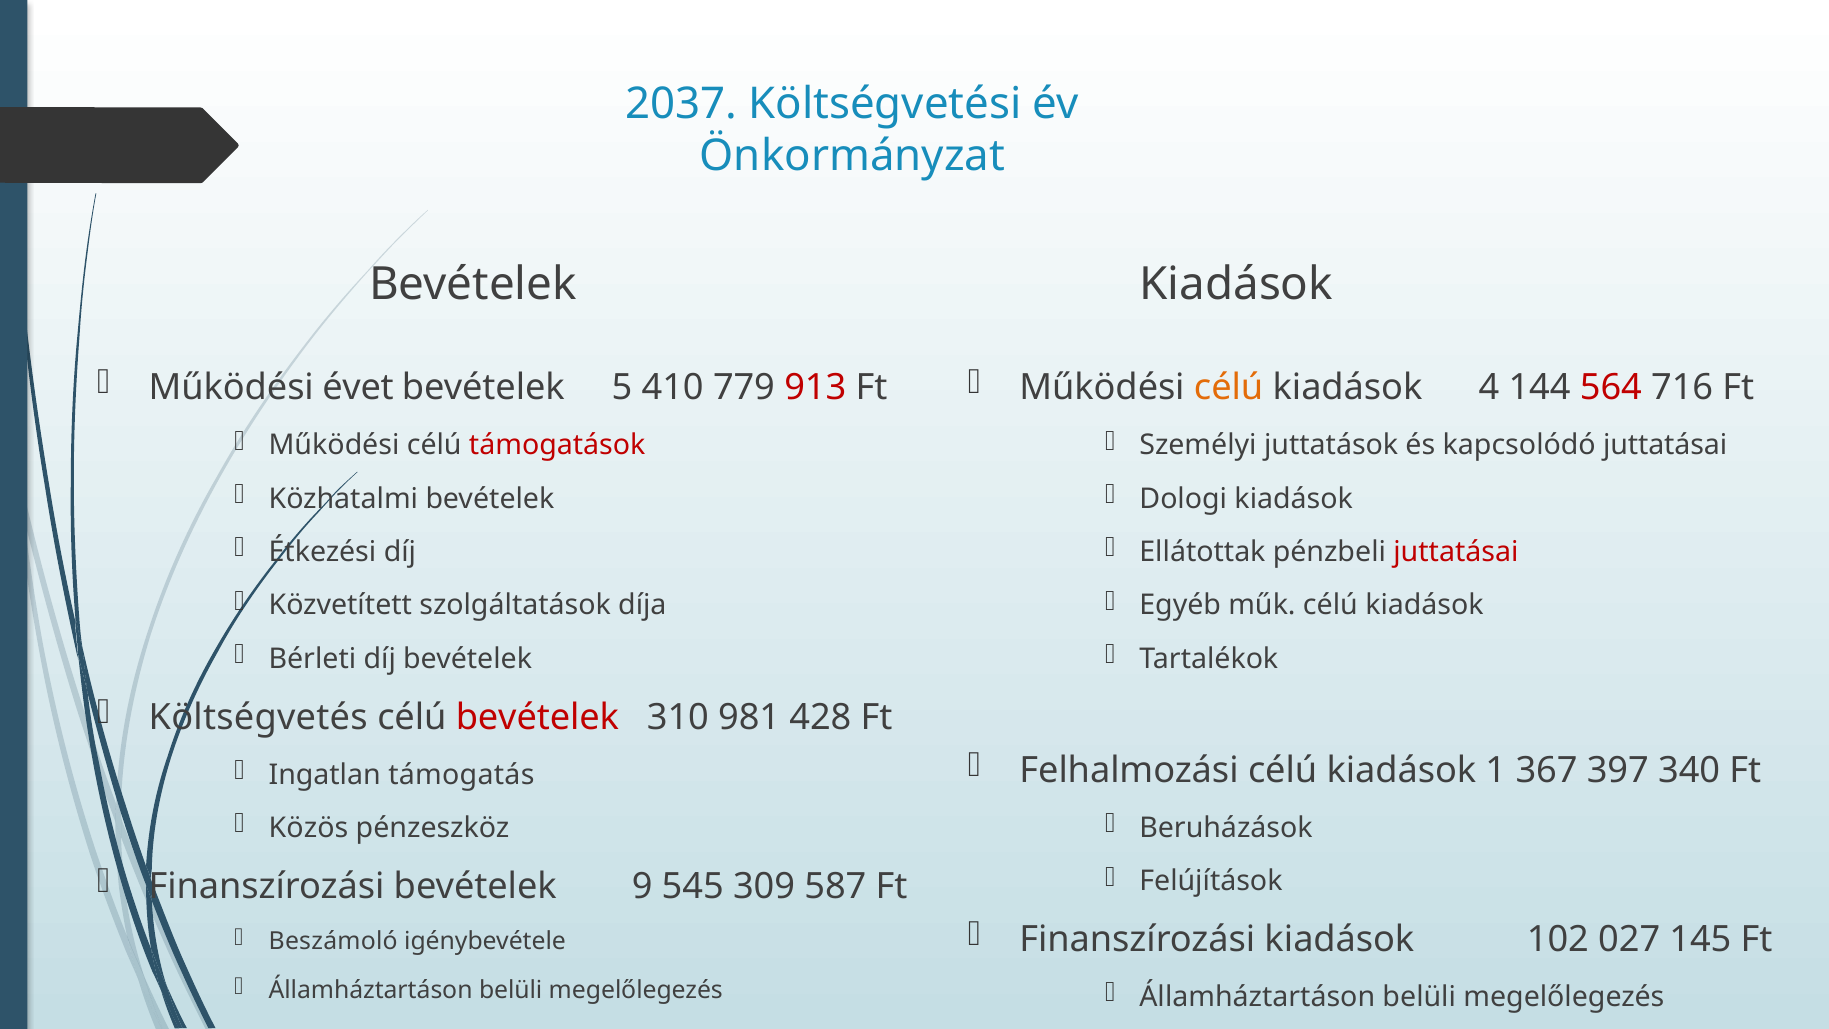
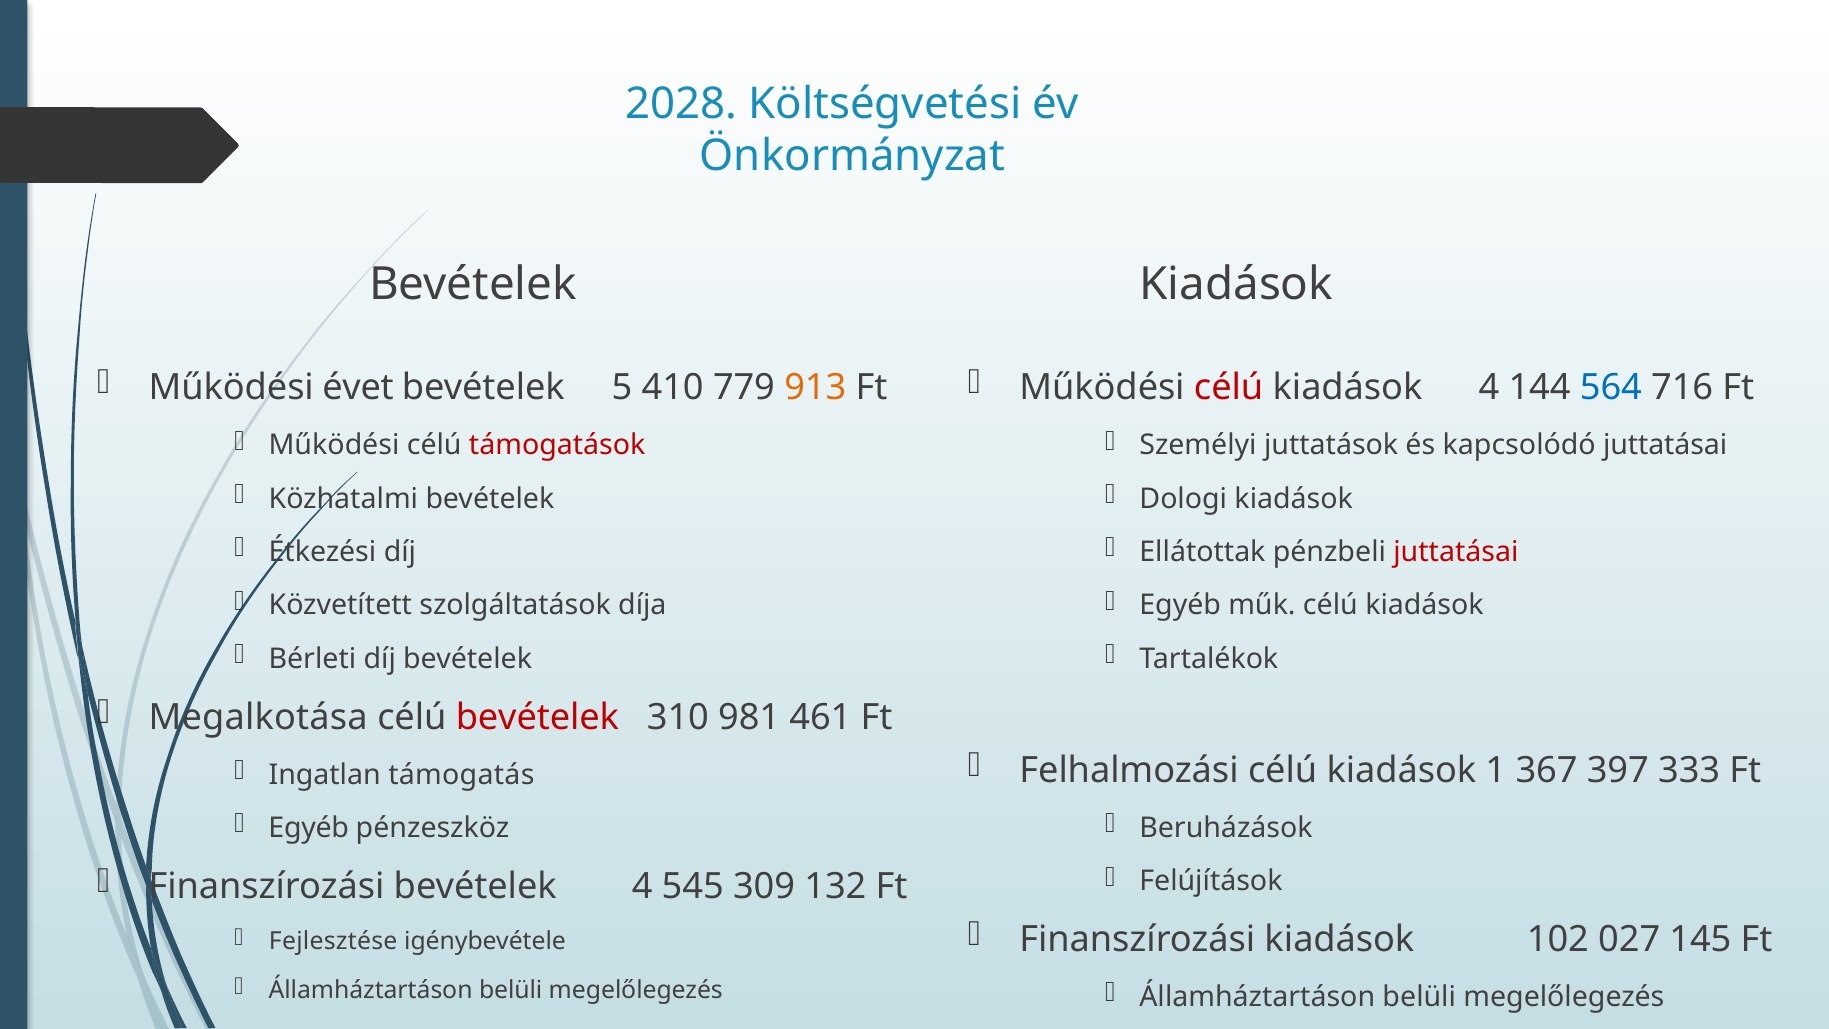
2037: 2037 -> 2028 (681, 104)
913 colour: red -> orange (815, 388)
célú colour: orange -> red (1229, 388)
564 colour: red -> blue (1611, 388)
Költségvetés: Költségvetés -> Megalkotása (258, 717)
428: 428 -> 461 (820, 717)
340: 340 -> 333 (1689, 771)
Közös: Közös -> Egyéb (309, 828)
bevételek 9: 9 -> 4 (642, 886)
587: 587 -> 132 (835, 886)
Beszámoló: Beszámoló -> Fejlesztése (333, 941)
